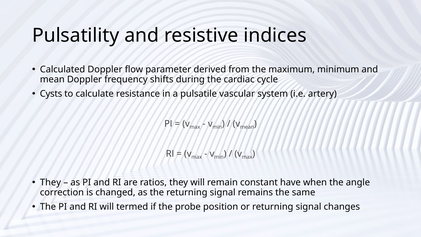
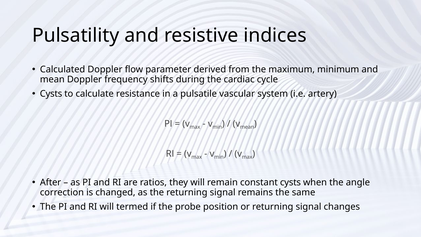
They: They -> After (51, 182)
constant have: have -> cysts (290, 182)
